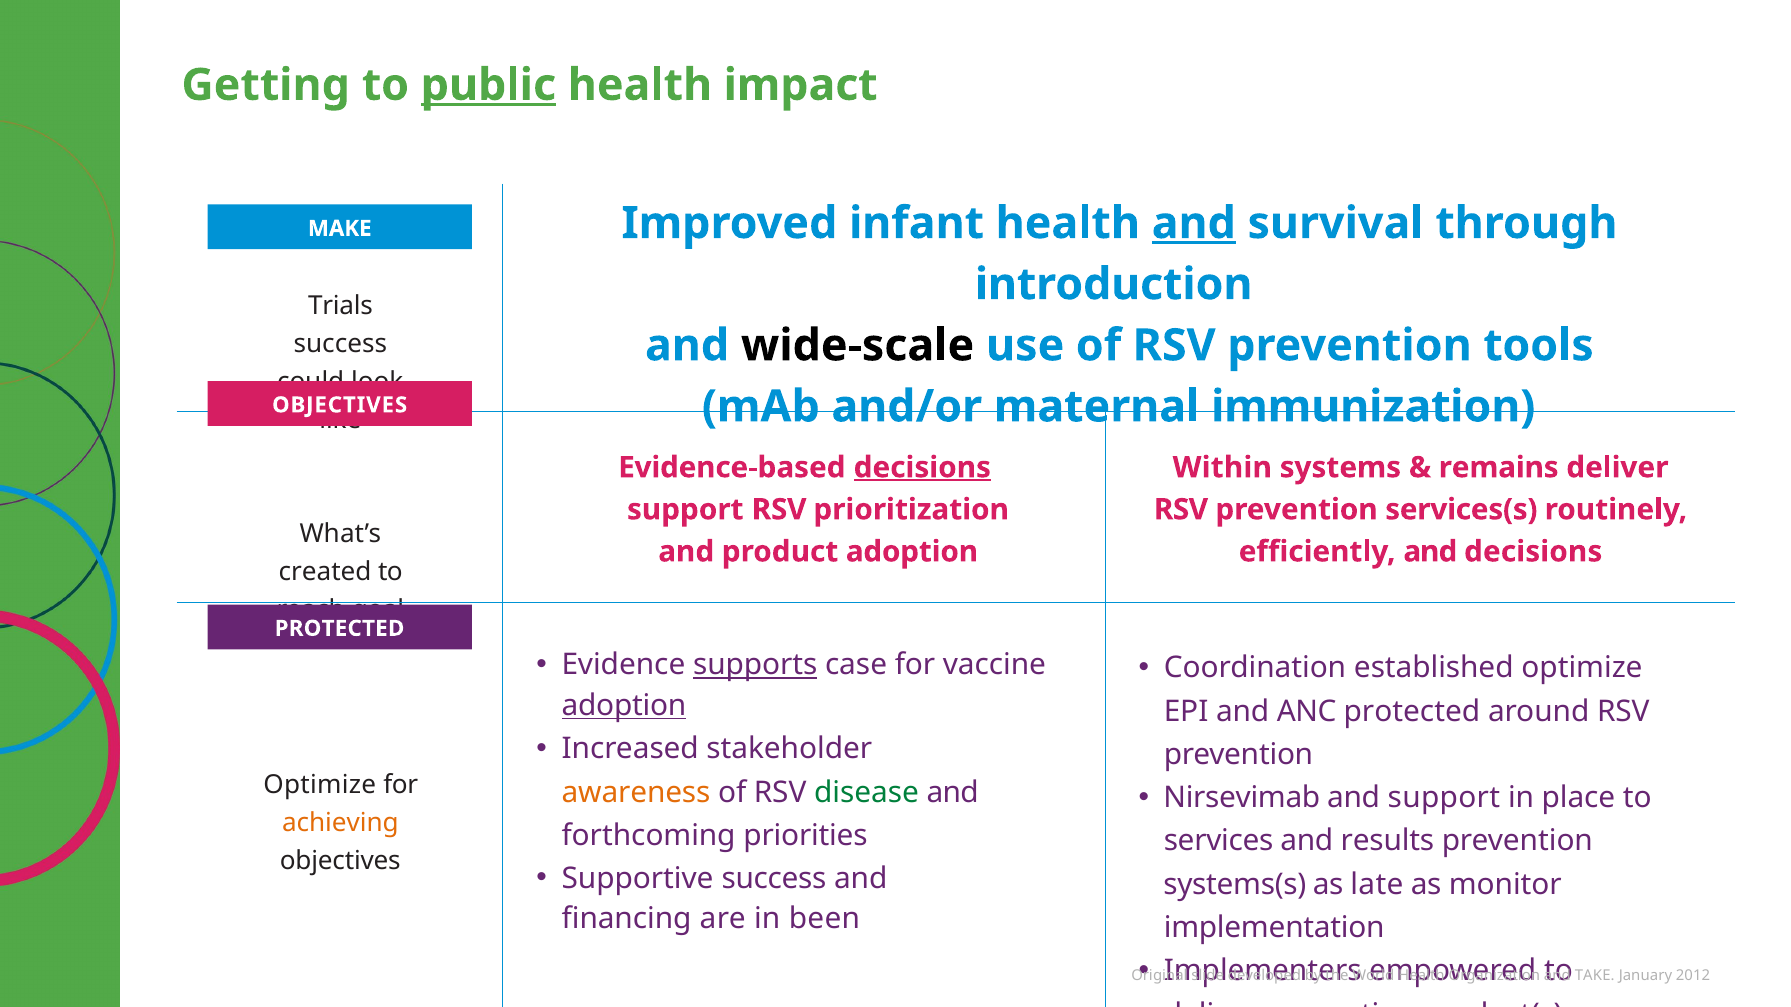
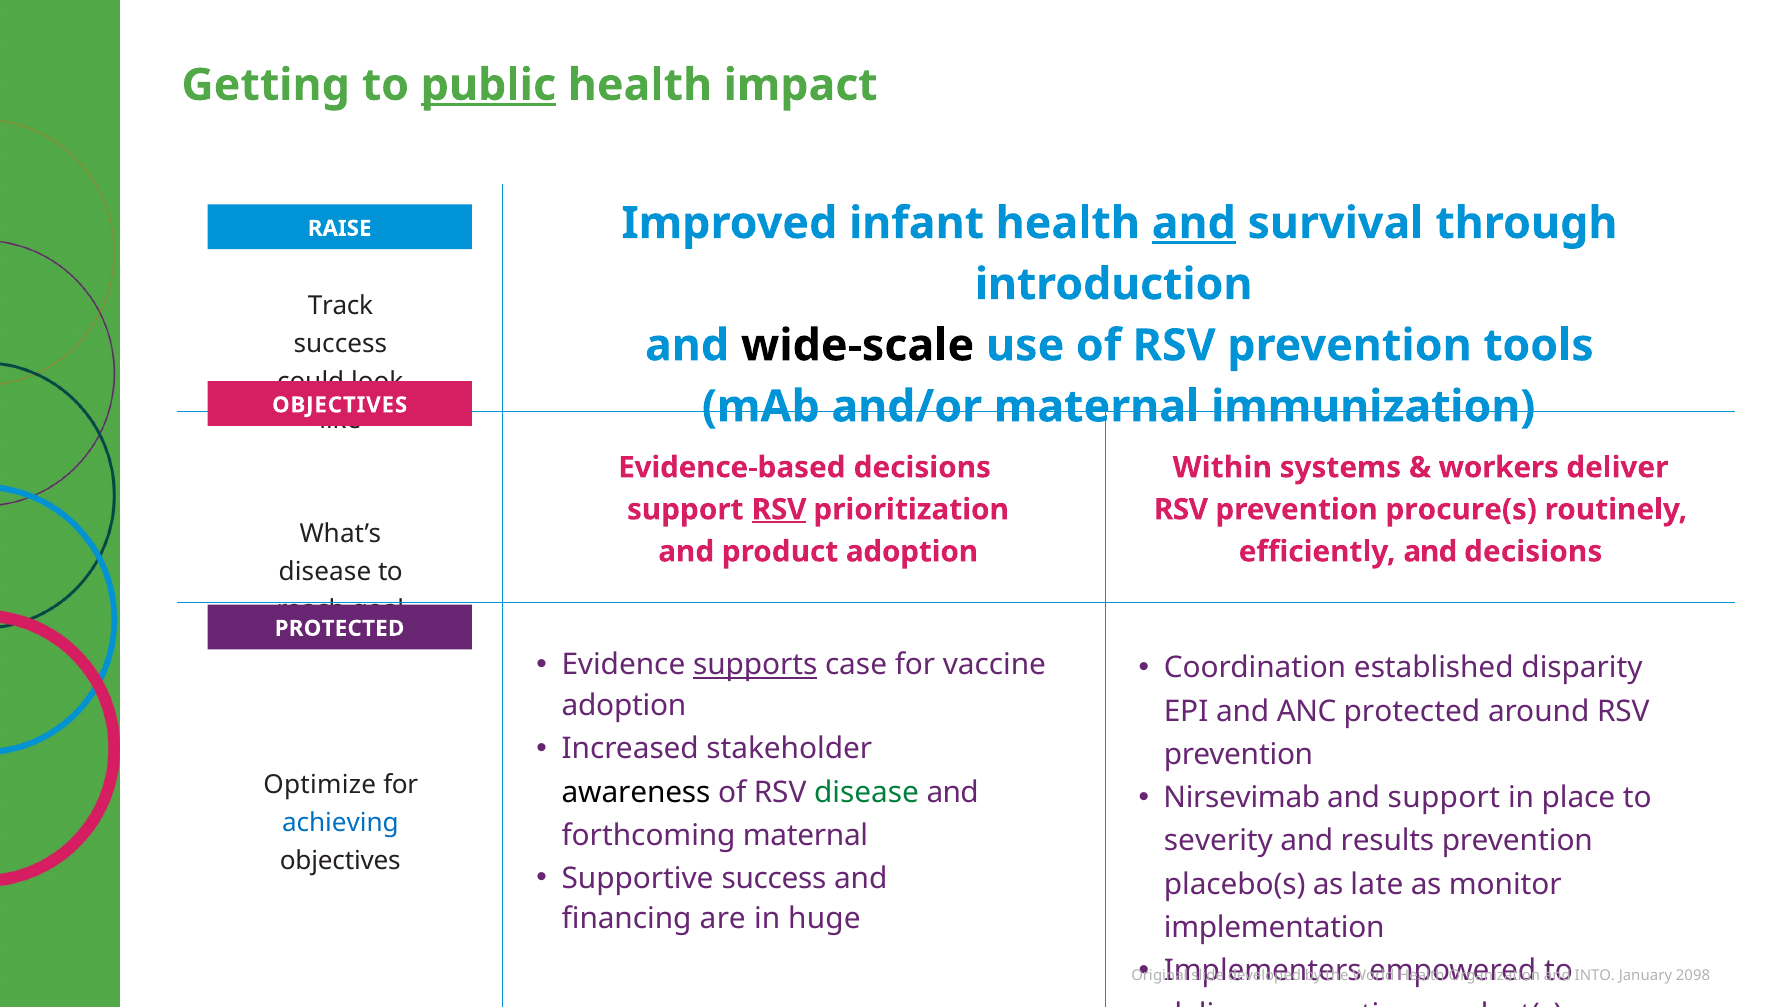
MAKE: MAKE -> RAISE (340, 228)
Trials: Trials -> Track (340, 306)
decisions underline: present -> none (922, 468)
remains: remains -> workers (1499, 468)
RSV underline: none -> present (779, 510)
services(s: services(s -> procure(s (1461, 510)
created: created -> disease (325, 572)
established optimize: optimize -> disparity (1582, 668)
adoption underline: present -> none (624, 706)
awareness colour: orange -> black (636, 793)
achieving colour: orange -> blue (340, 823)
forthcoming priorities: priorities -> maternal (806, 836)
services: services -> severity (1218, 841)
systems(s: systems(s -> placebo(s (1235, 885)
been: been -> huge (824, 919)
TAKE: TAKE -> INTO (1595, 976)
2012: 2012 -> 2098 (1693, 976)
